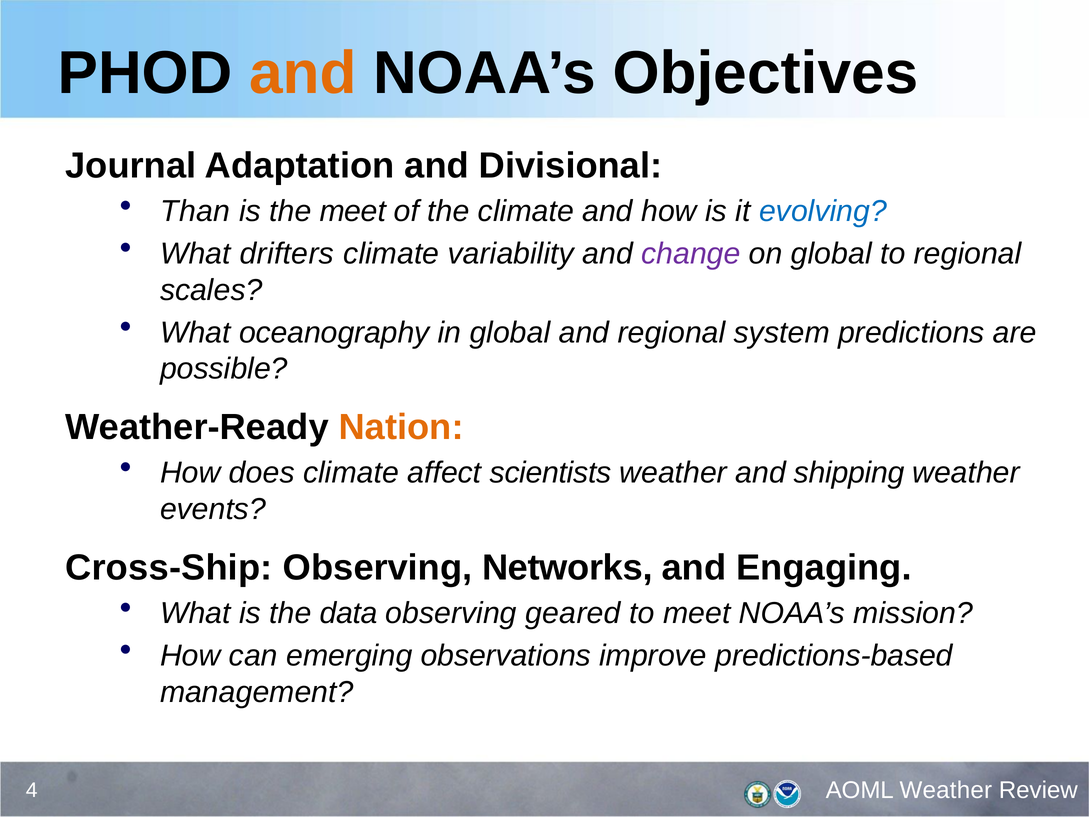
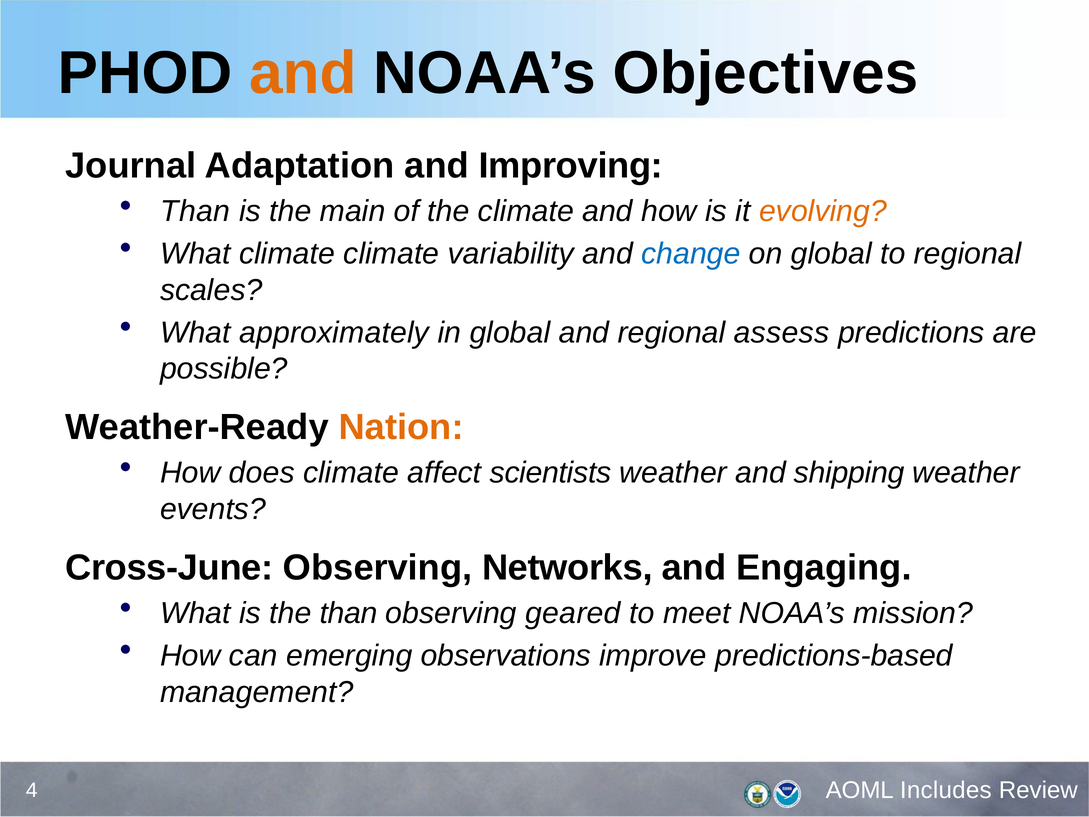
Divisional: Divisional -> Improving (571, 166)
the meet: meet -> main (353, 211)
evolving colour: blue -> orange (823, 211)
What drifters: drifters -> climate (287, 254)
change colour: purple -> blue (691, 254)
oceanography: oceanography -> approximately (334, 332)
system: system -> assess (782, 332)
Cross-Ship: Cross-Ship -> Cross-June (169, 568)
the data: data -> than (349, 613)
AOML Weather: Weather -> Includes (946, 790)
